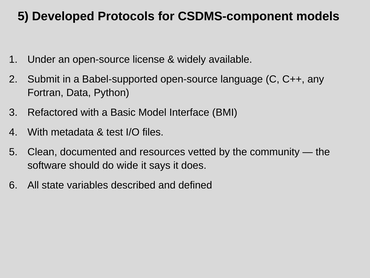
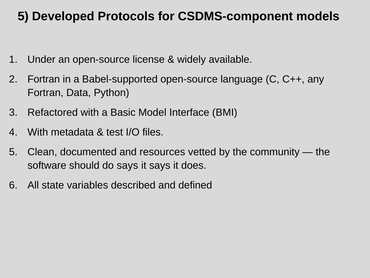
Submit: Submit -> Fortran (44, 79)
do wide: wide -> says (127, 165)
